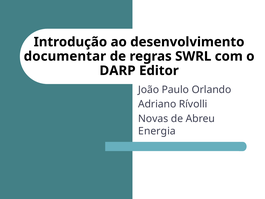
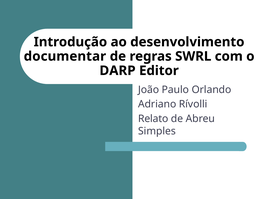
Novas: Novas -> Relato (153, 118)
Energia: Energia -> Simples (157, 131)
